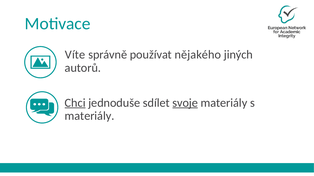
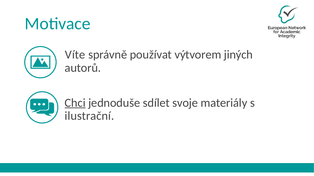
nějakého: nějakého -> výtvorem (198, 55)
svoje underline: present -> none (185, 103)
materiály: materiály -> ilustrační (89, 116)
